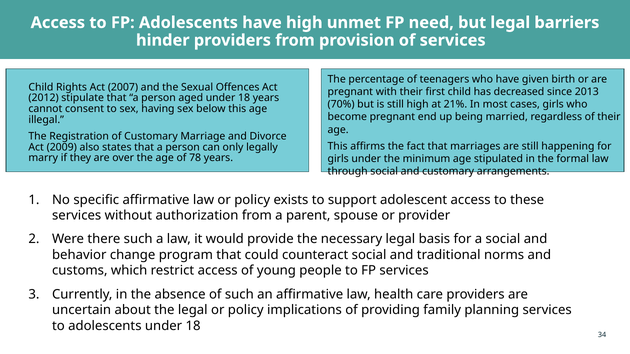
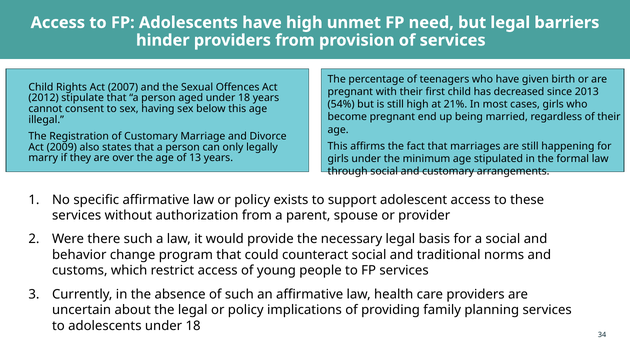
70%: 70% -> 54% (341, 105)
78: 78 -> 13 (195, 158)
